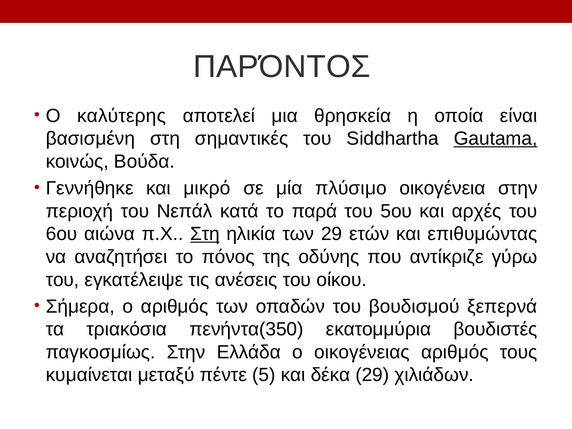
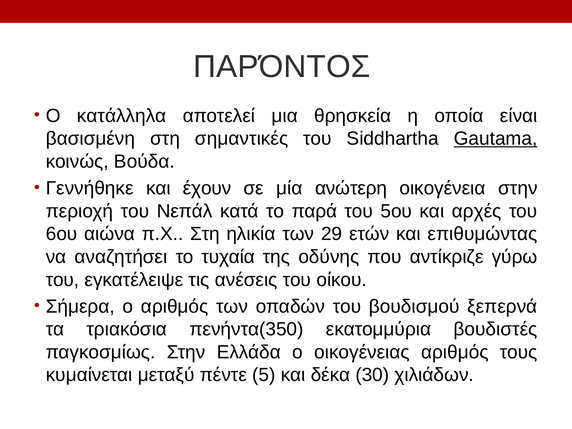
καλύτερης: καλύτερης -> κατάλληλα (122, 116)
μικρό: μικρό -> έχουν (207, 188)
πλύσιμο: πλύσιμο -> ανώτερη (351, 188)
Στη underline: present -> none (205, 234)
πόνος: πόνος -> τυχαία (228, 257)
δέκα 29: 29 -> 30 (372, 375)
